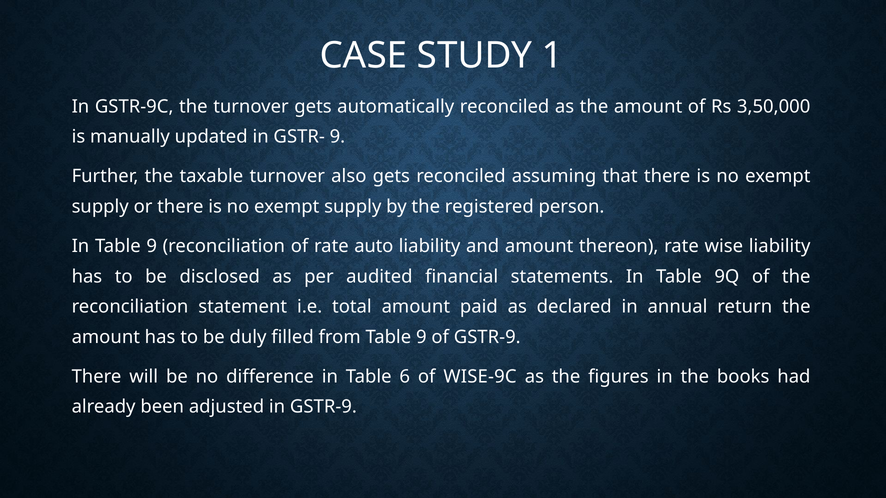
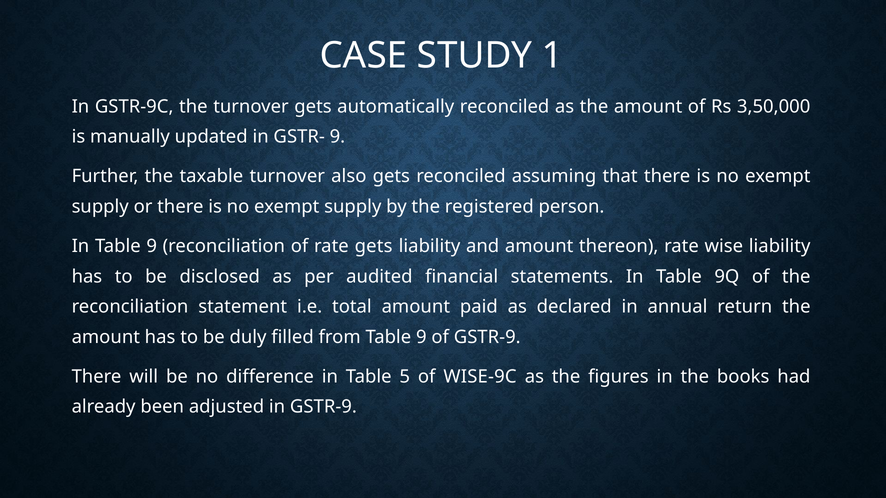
rate auto: auto -> gets (374, 246)
6: 6 -> 5 (405, 377)
